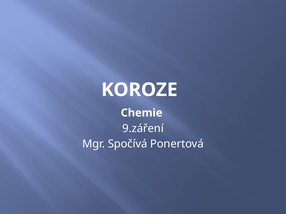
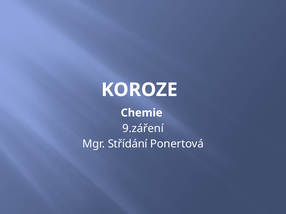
Spočívá: Spočívá -> Střídání (128, 144)
